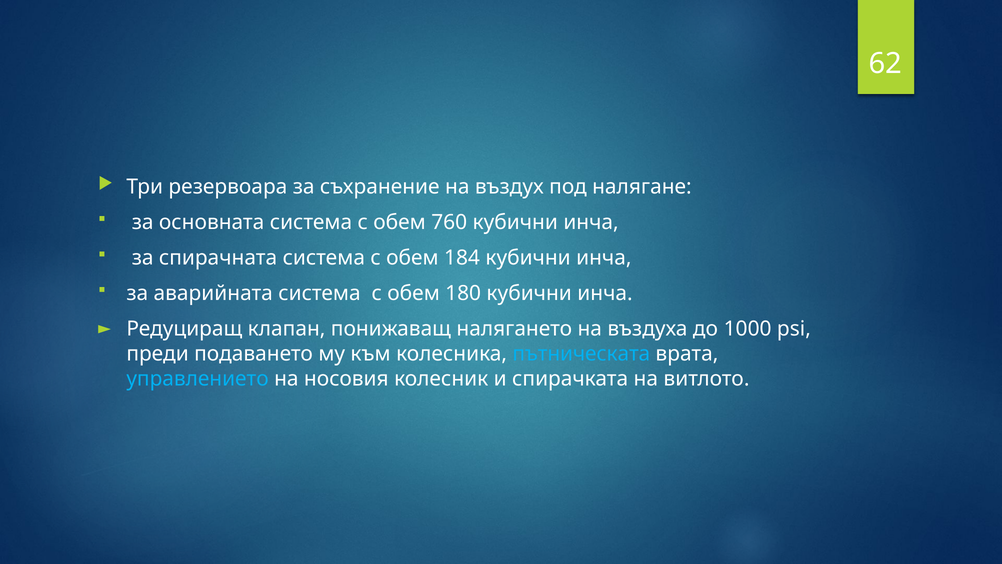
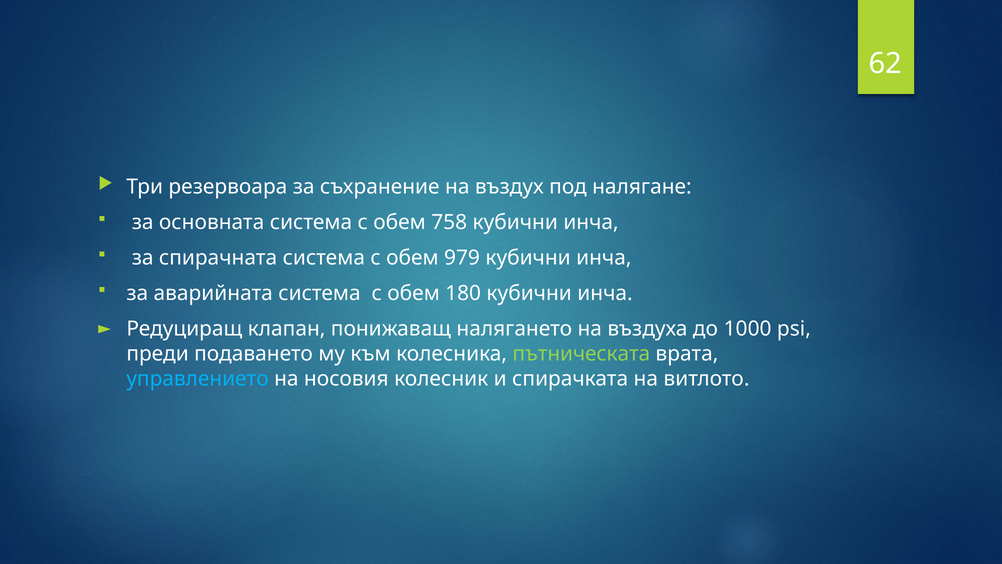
760: 760 -> 758 (449, 222)
184: 184 -> 979 (462, 257)
пътническата colour: light blue -> light green (581, 354)
